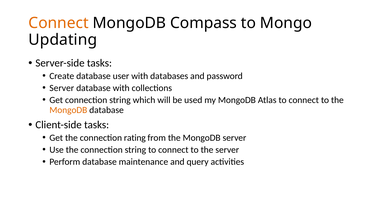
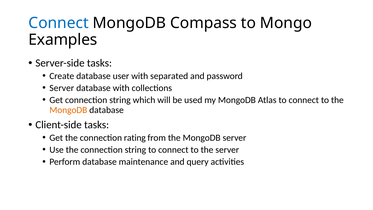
Connect colour: orange -> blue (59, 23)
Updating: Updating -> Examples (63, 40)
databases: databases -> separated (169, 76)
